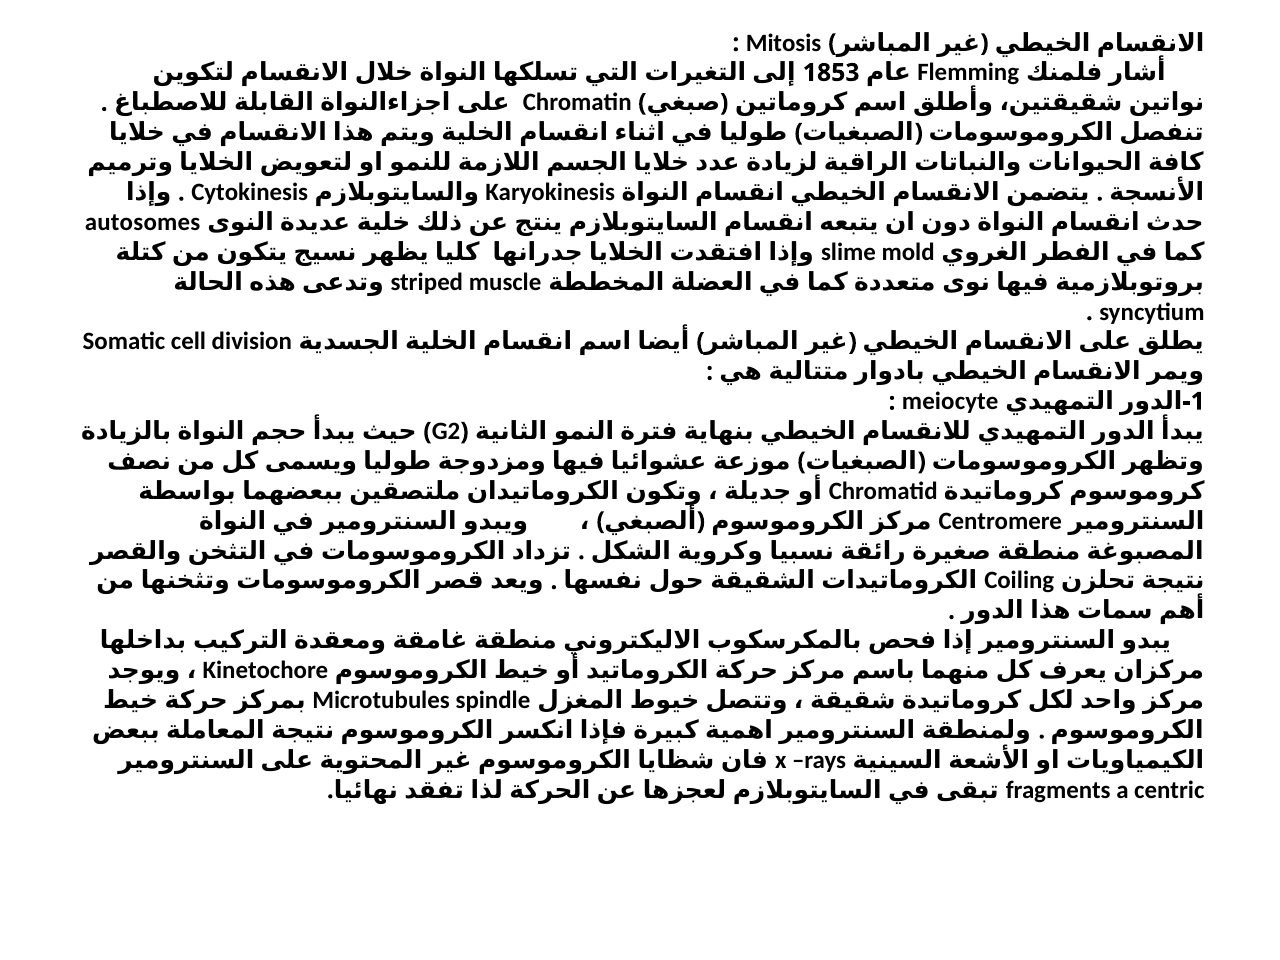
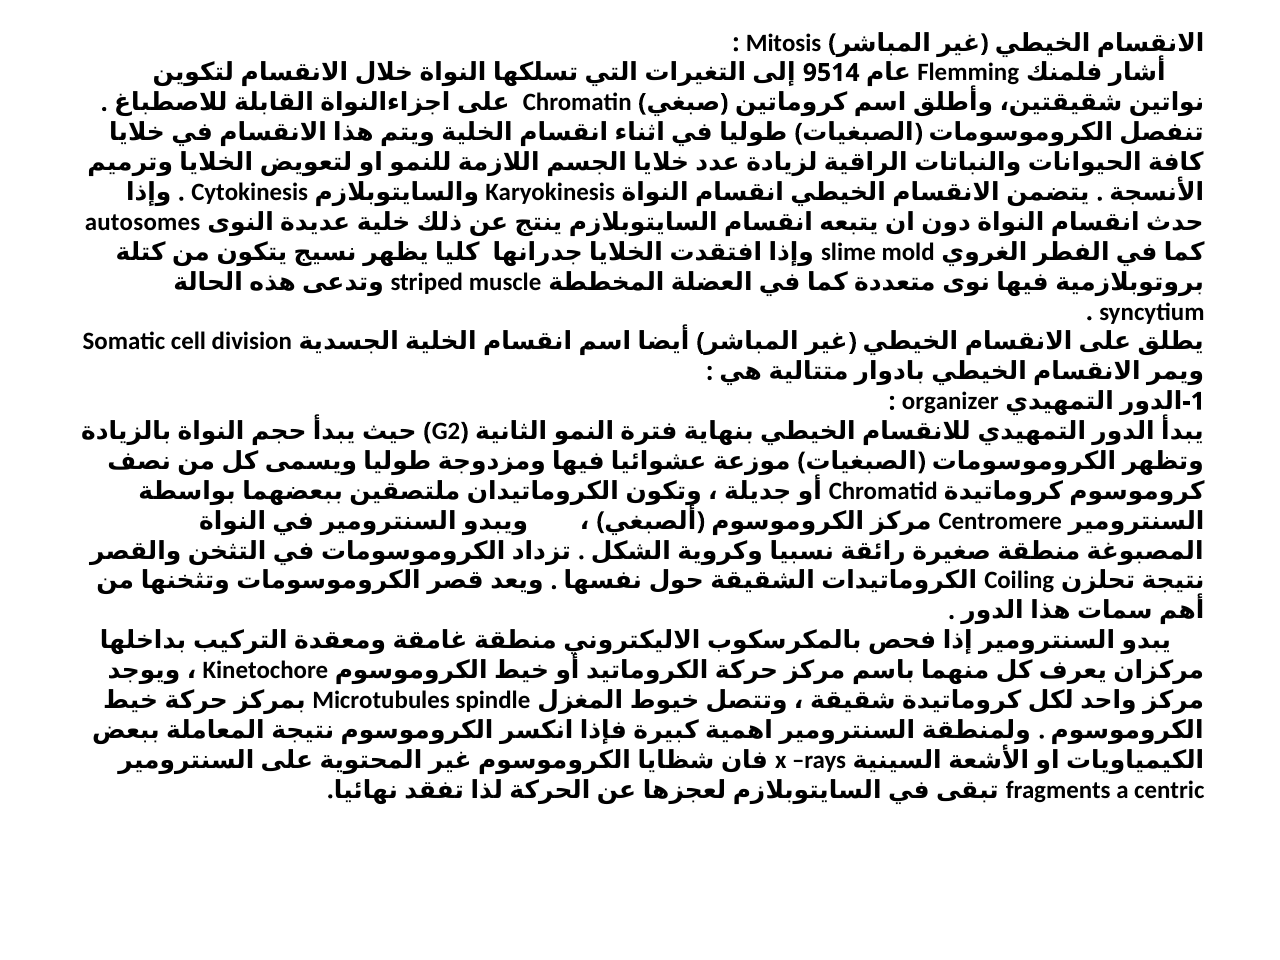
1853: 1853 -> 9514 (831, 73)
meiocyte: meiocyte -> organizer (950, 401)
